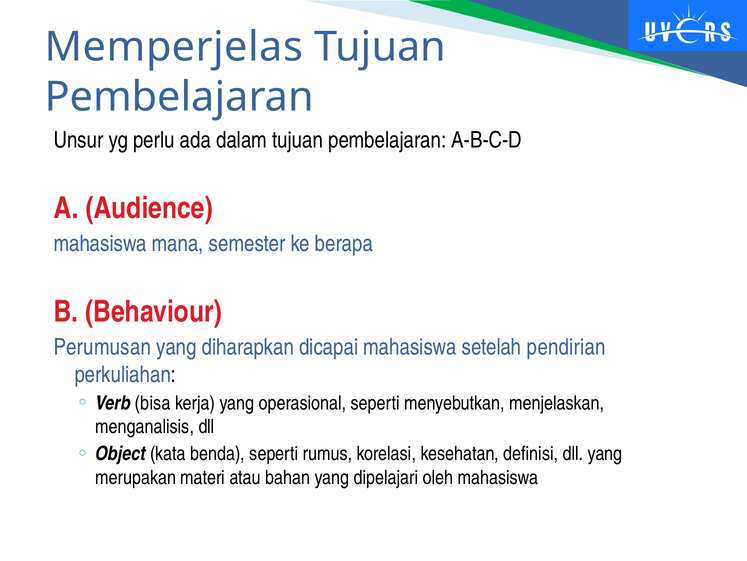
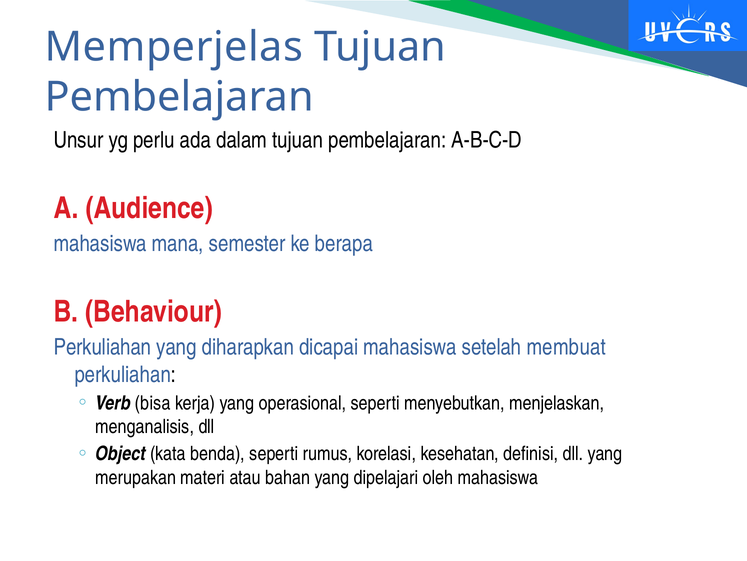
Perumusan: Perumusan -> Perkuliahan (103, 347)
pendirian: pendirian -> membuat (566, 347)
